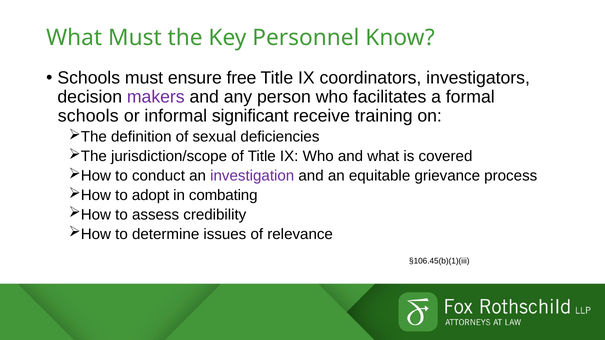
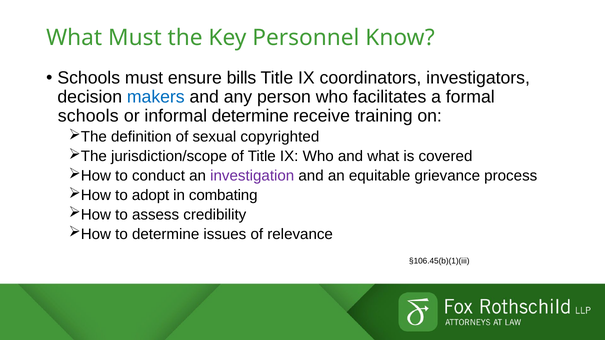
free: free -> bills (241, 78)
makers colour: purple -> blue (156, 97)
informal significant: significant -> determine (250, 116)
deficiencies: deficiencies -> copyrighted (280, 137)
